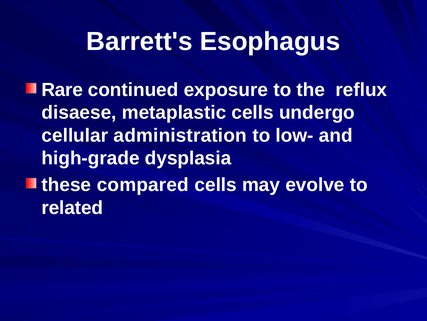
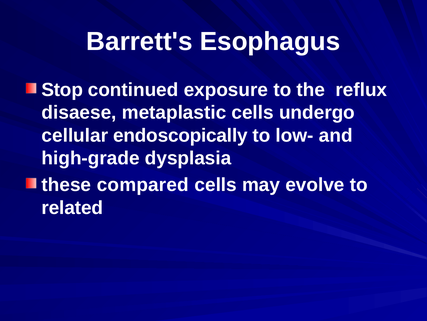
Rare: Rare -> Stop (62, 90)
administration: administration -> endoscopically (180, 135)
